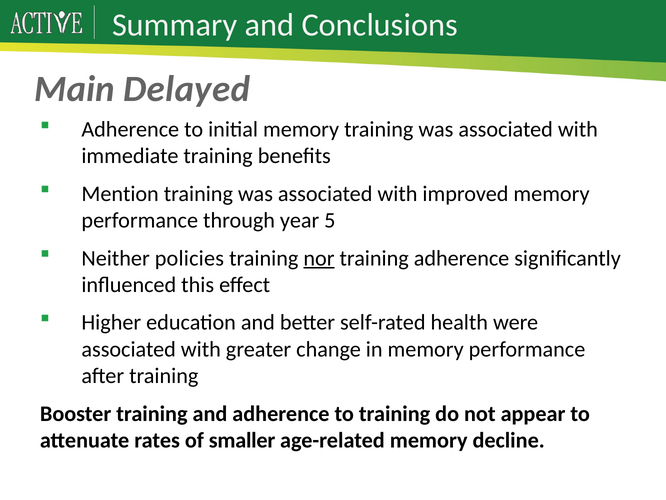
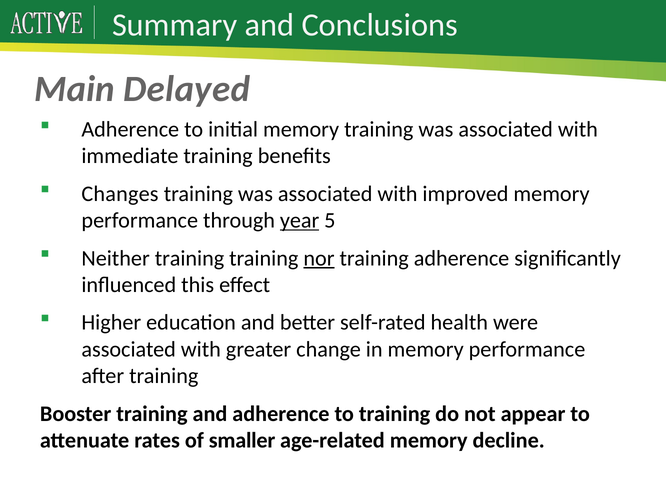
Mention: Mention -> Changes (120, 194)
year underline: none -> present (300, 220)
Neither policies: policies -> training (189, 258)
